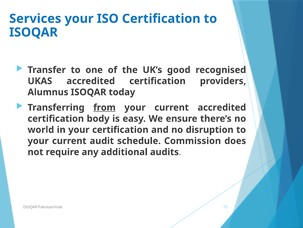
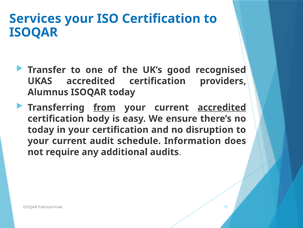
accredited underline: none -> present (222, 107)
world: world -> today (41, 129)
Commission: Commission -> Information (193, 140)
